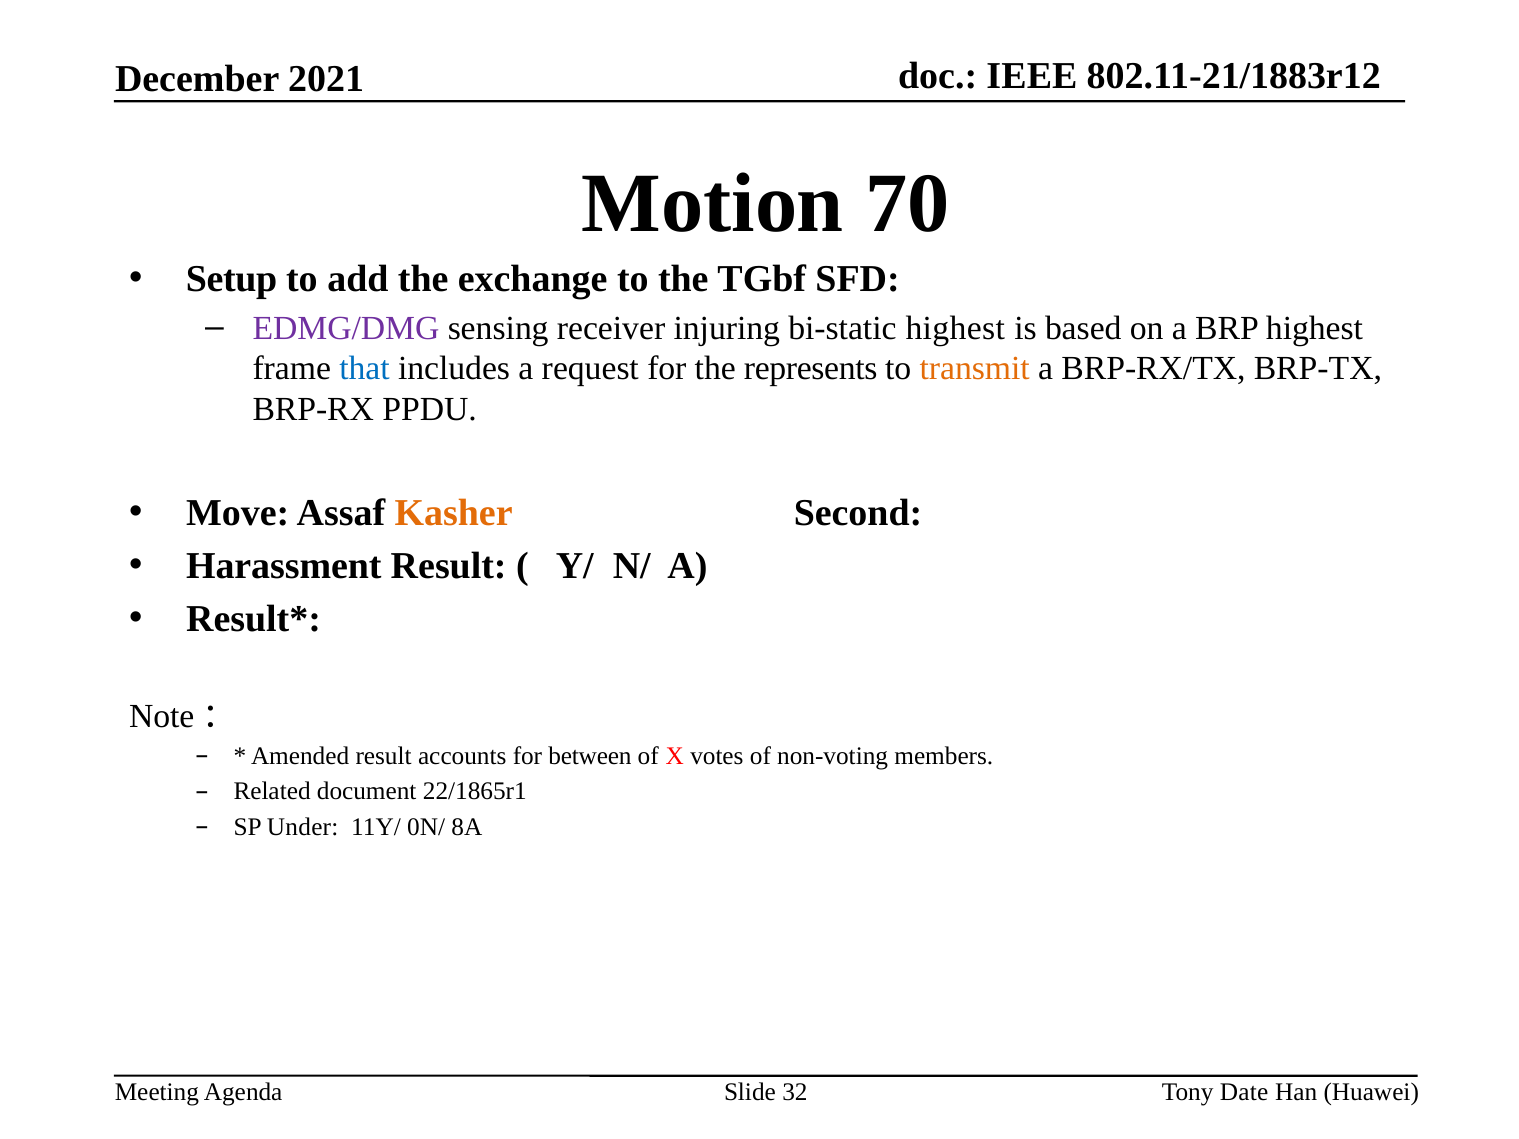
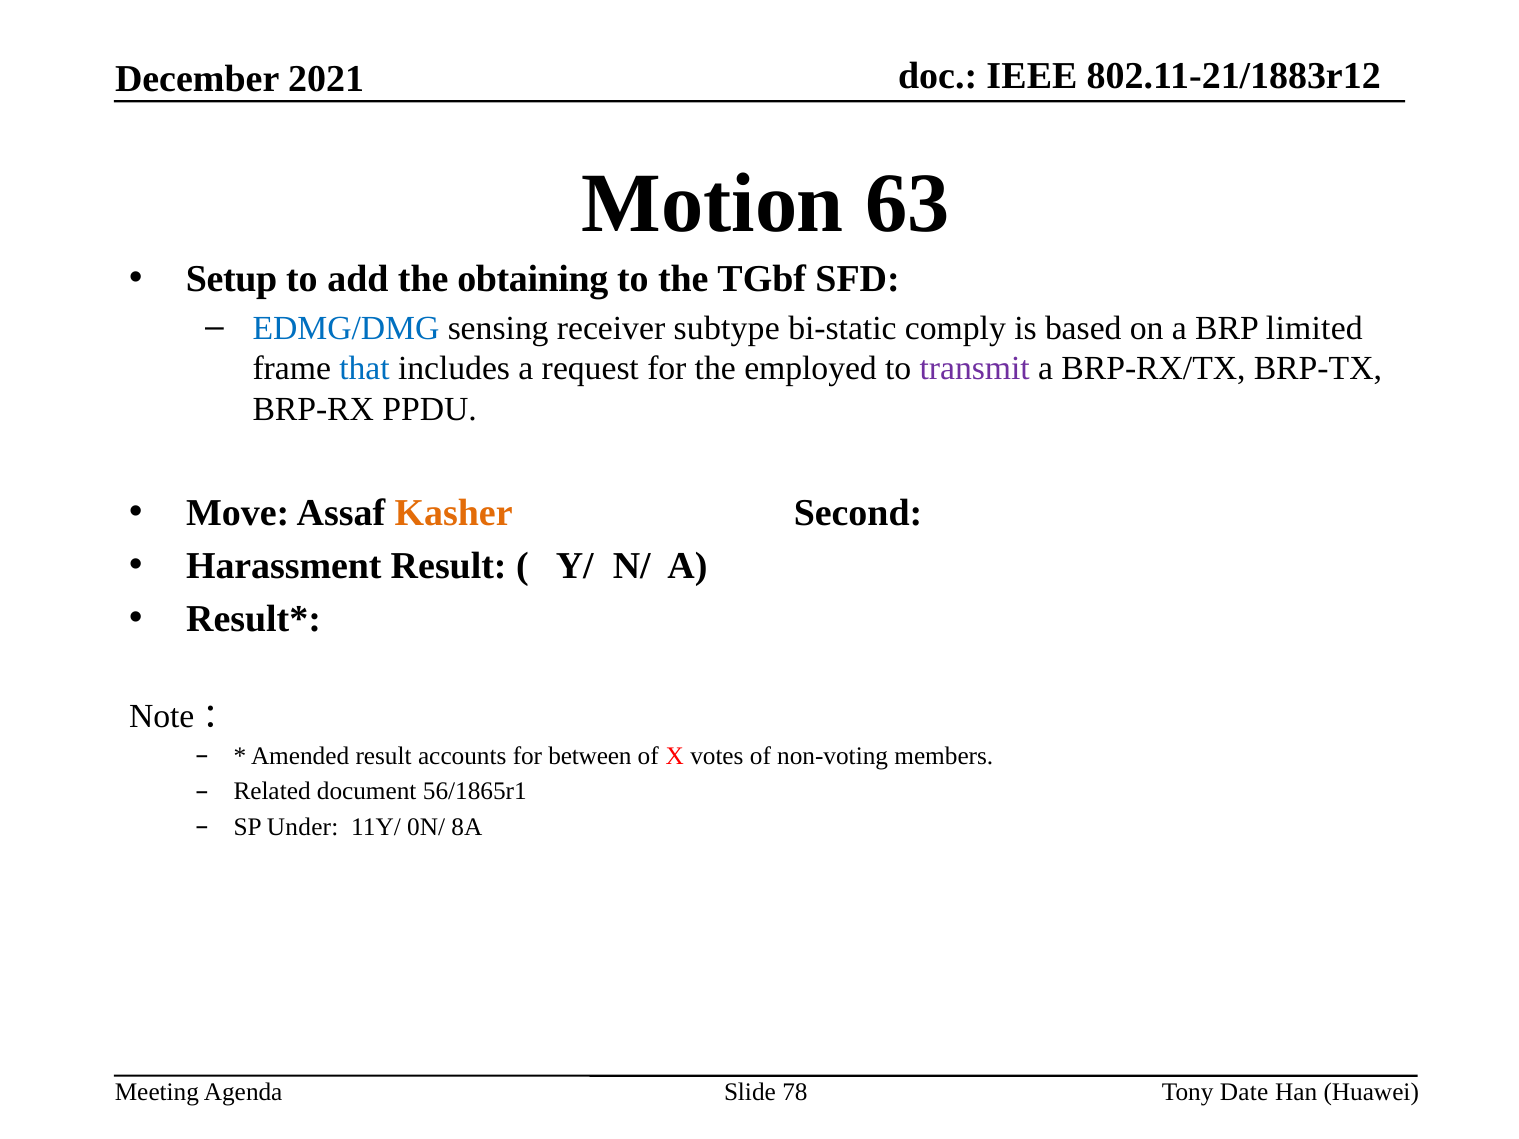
70: 70 -> 63 (907, 203)
exchange: exchange -> obtaining (533, 279)
EDMG/DMG colour: purple -> blue (346, 328)
injuring: injuring -> subtype (727, 328)
bi-static highest: highest -> comply (955, 328)
BRP highest: highest -> limited (1314, 328)
represents: represents -> employed (811, 369)
transmit colour: orange -> purple (975, 369)
22/1865r1: 22/1865r1 -> 56/1865r1 (475, 792)
32: 32 -> 78 (795, 1093)
